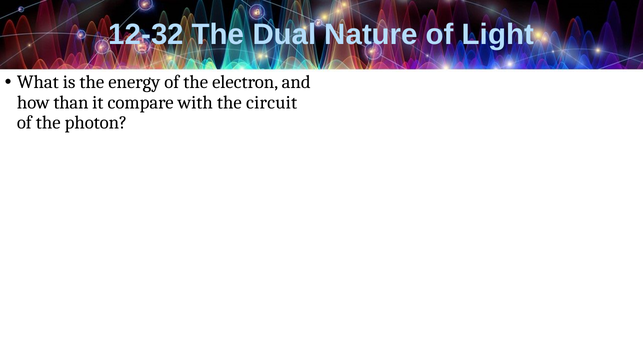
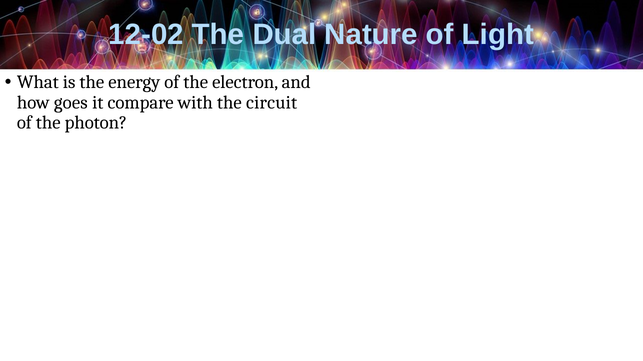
12-32: 12-32 -> 12-02 (146, 35)
than: than -> goes (71, 103)
